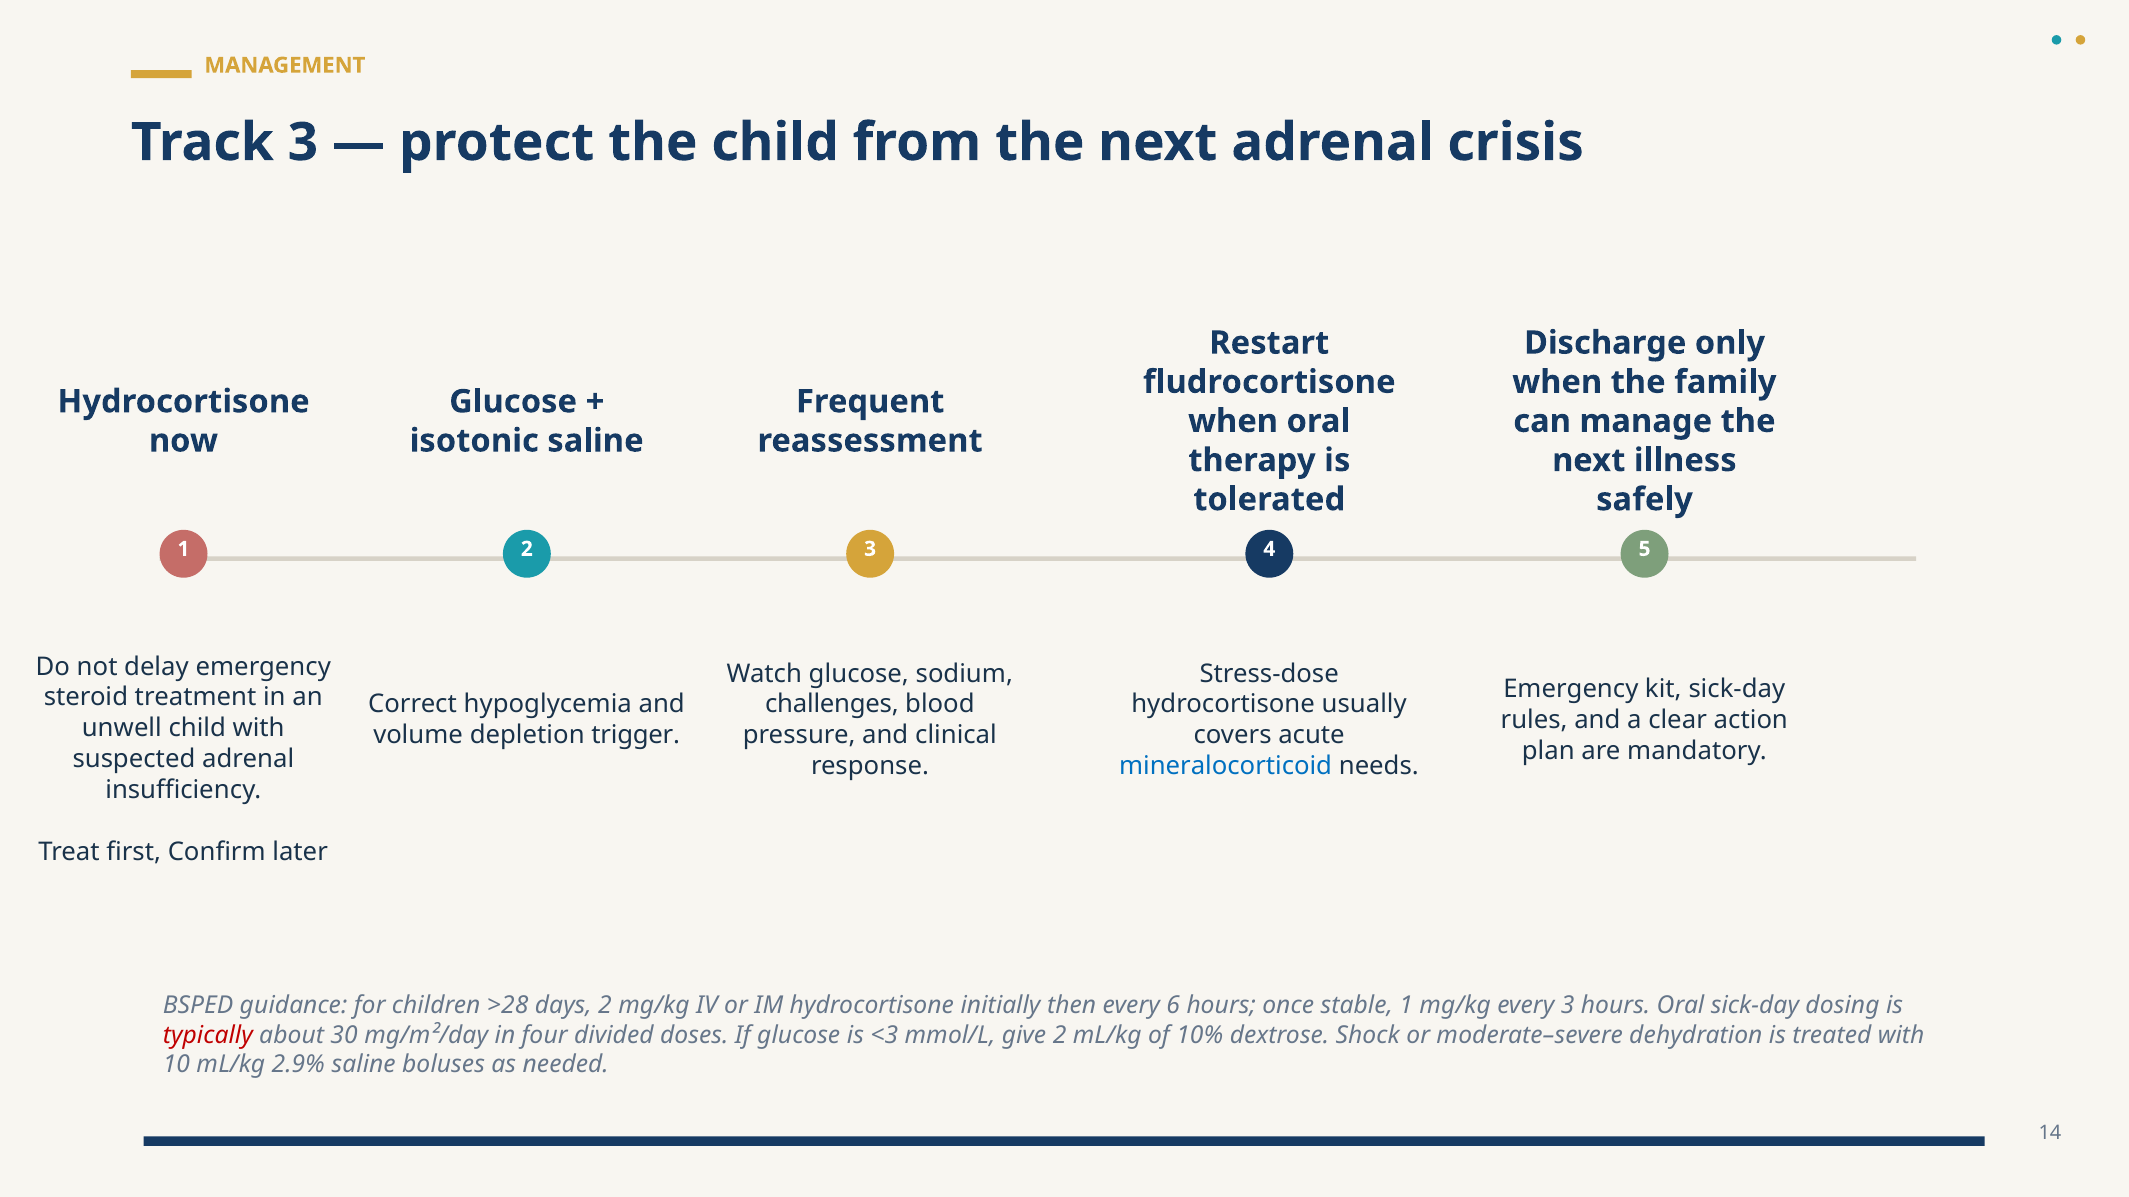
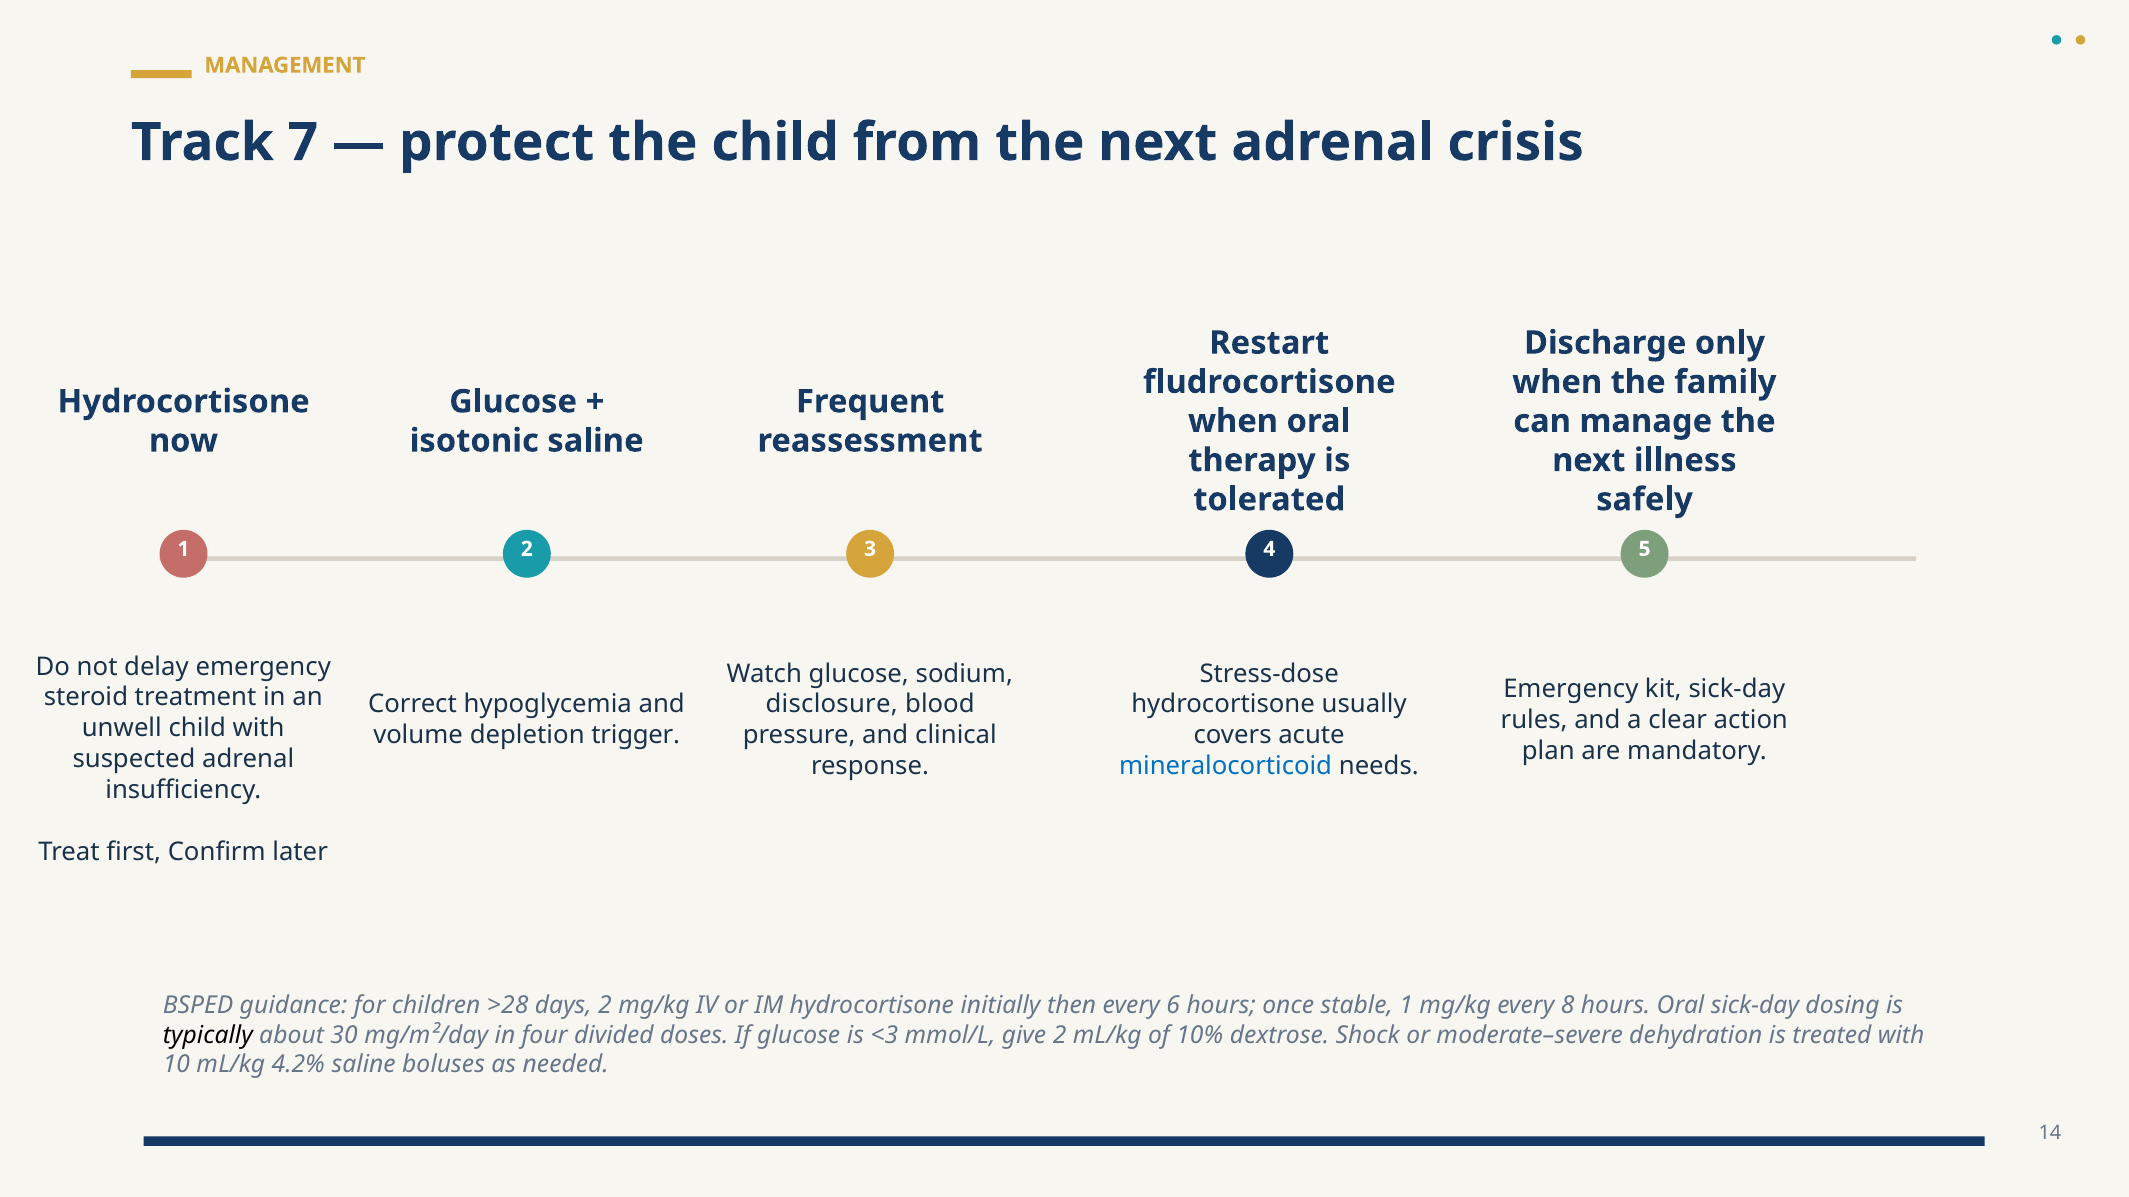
Track 3: 3 -> 7 (303, 143)
challenges: challenges -> disclosure (832, 705)
every 3: 3 -> 8 (1568, 1006)
typically colour: red -> black (208, 1036)
2.9%: 2.9% -> 4.2% (298, 1065)
